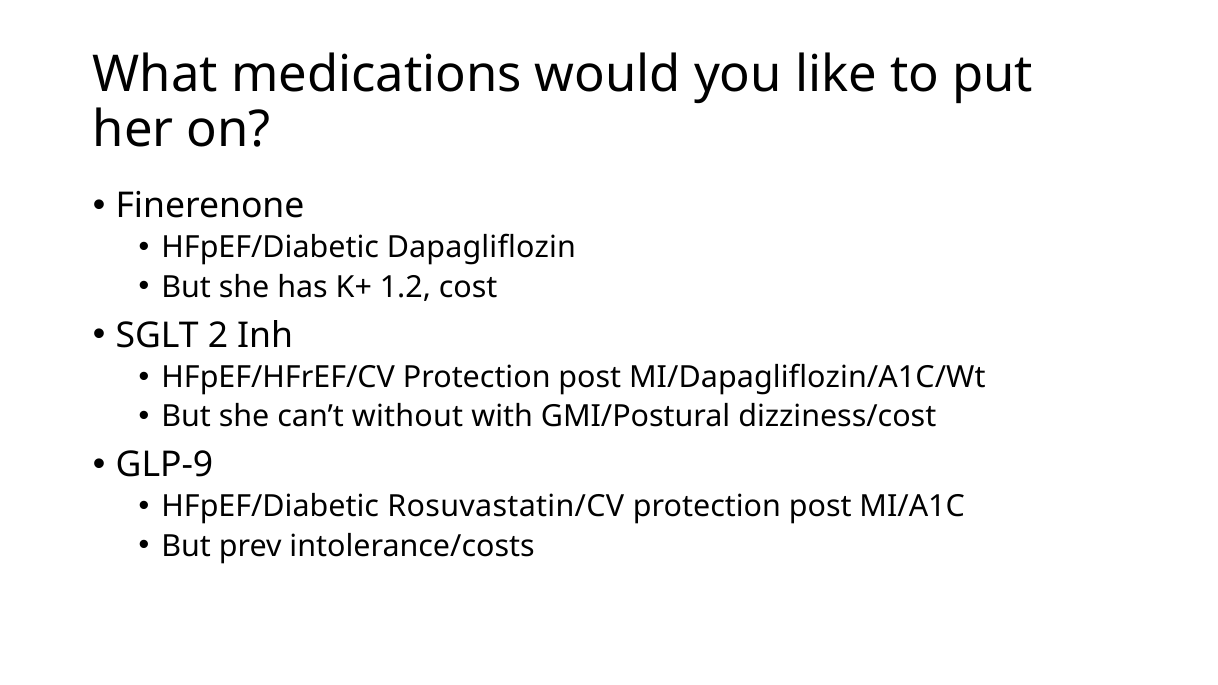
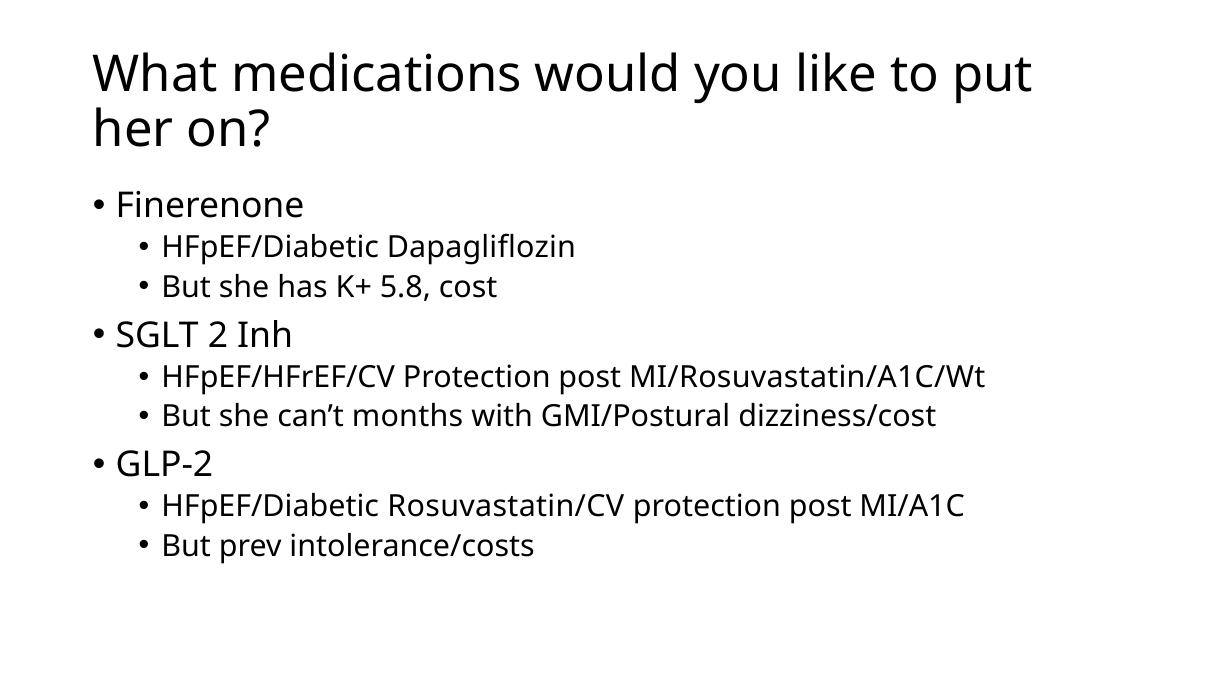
1.2: 1.2 -> 5.8 (405, 287)
MI/Dapagliflozin/A1C/Wt: MI/Dapagliflozin/A1C/Wt -> MI/Rosuvastatin/A1C/Wt (807, 377)
without: without -> months (408, 417)
GLP-9: GLP-9 -> GLP-2 (164, 465)
